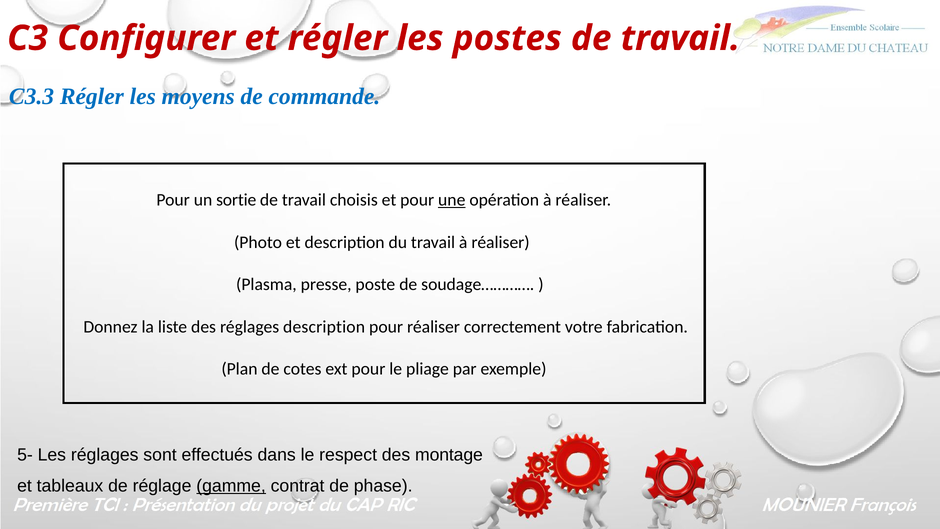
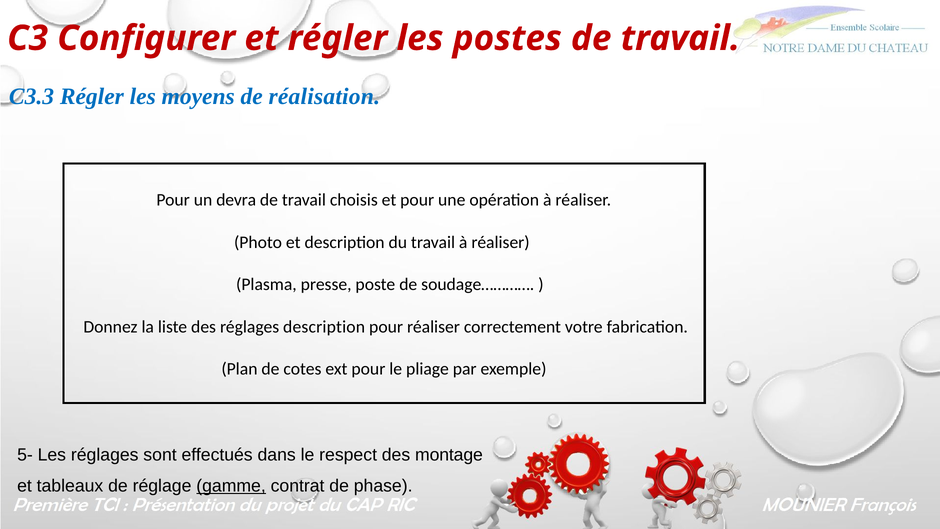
commande: commande -> réalisation (324, 96)
sortie: sortie -> devra (236, 200)
une underline: present -> none (452, 200)
